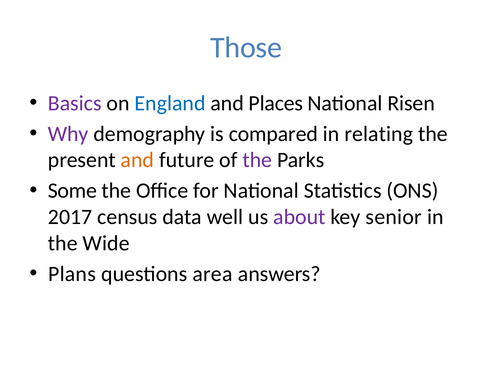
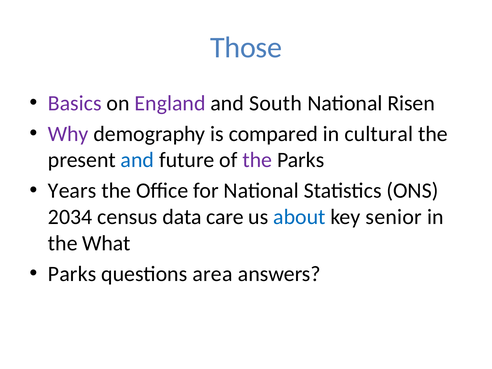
England colour: blue -> purple (170, 103)
Places: Places -> South (276, 103)
relating: relating -> cultural (379, 134)
and colour: orange -> blue (137, 160)
Some: Some -> Years (72, 191)
2017: 2017 -> 2034 (70, 217)
well: well -> care (225, 217)
about colour: purple -> blue (299, 217)
Wide: Wide -> What (106, 243)
Plans: Plans -> Parks (72, 274)
